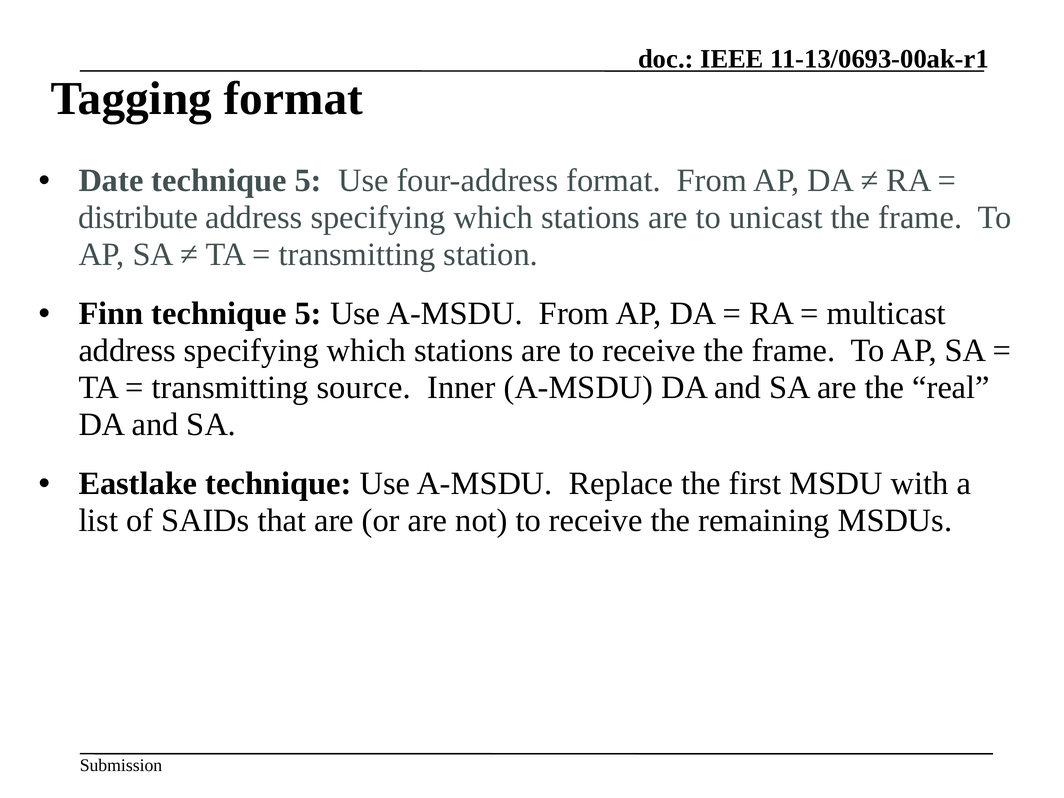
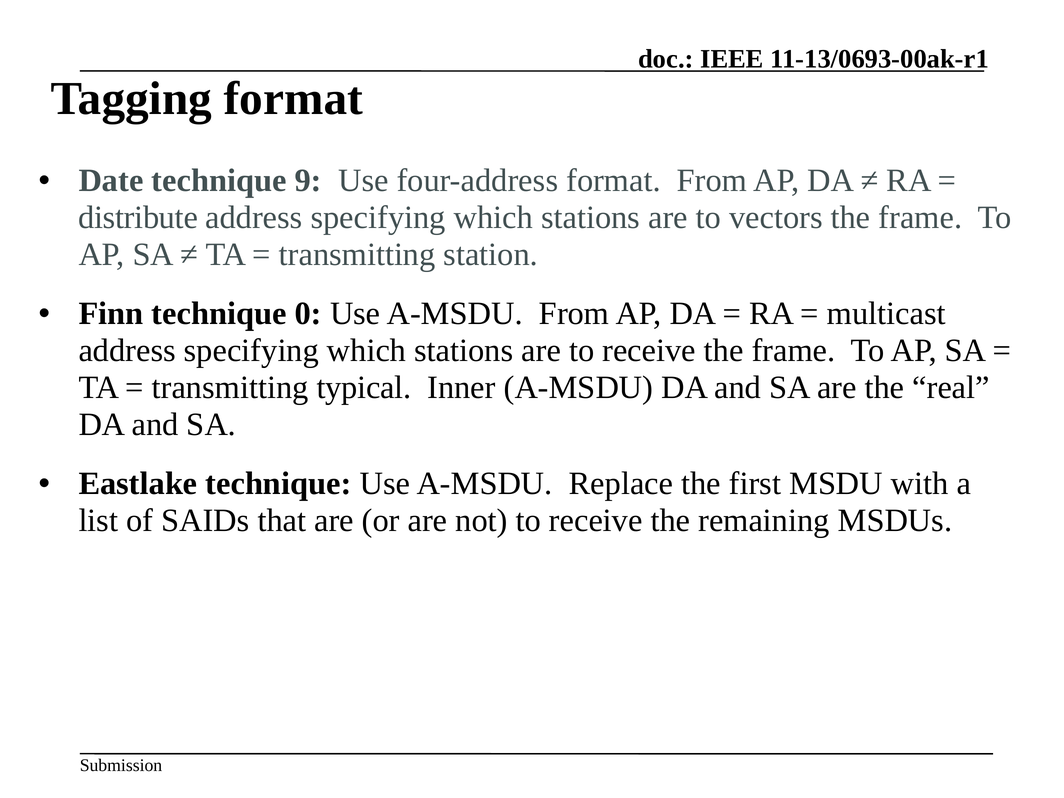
5: 5 -> 9 (308, 181)
unicast: unicast -> vectors (776, 218)
Finn technique 5: 5 -> 0 (308, 314)
source: source -> typical (364, 388)
